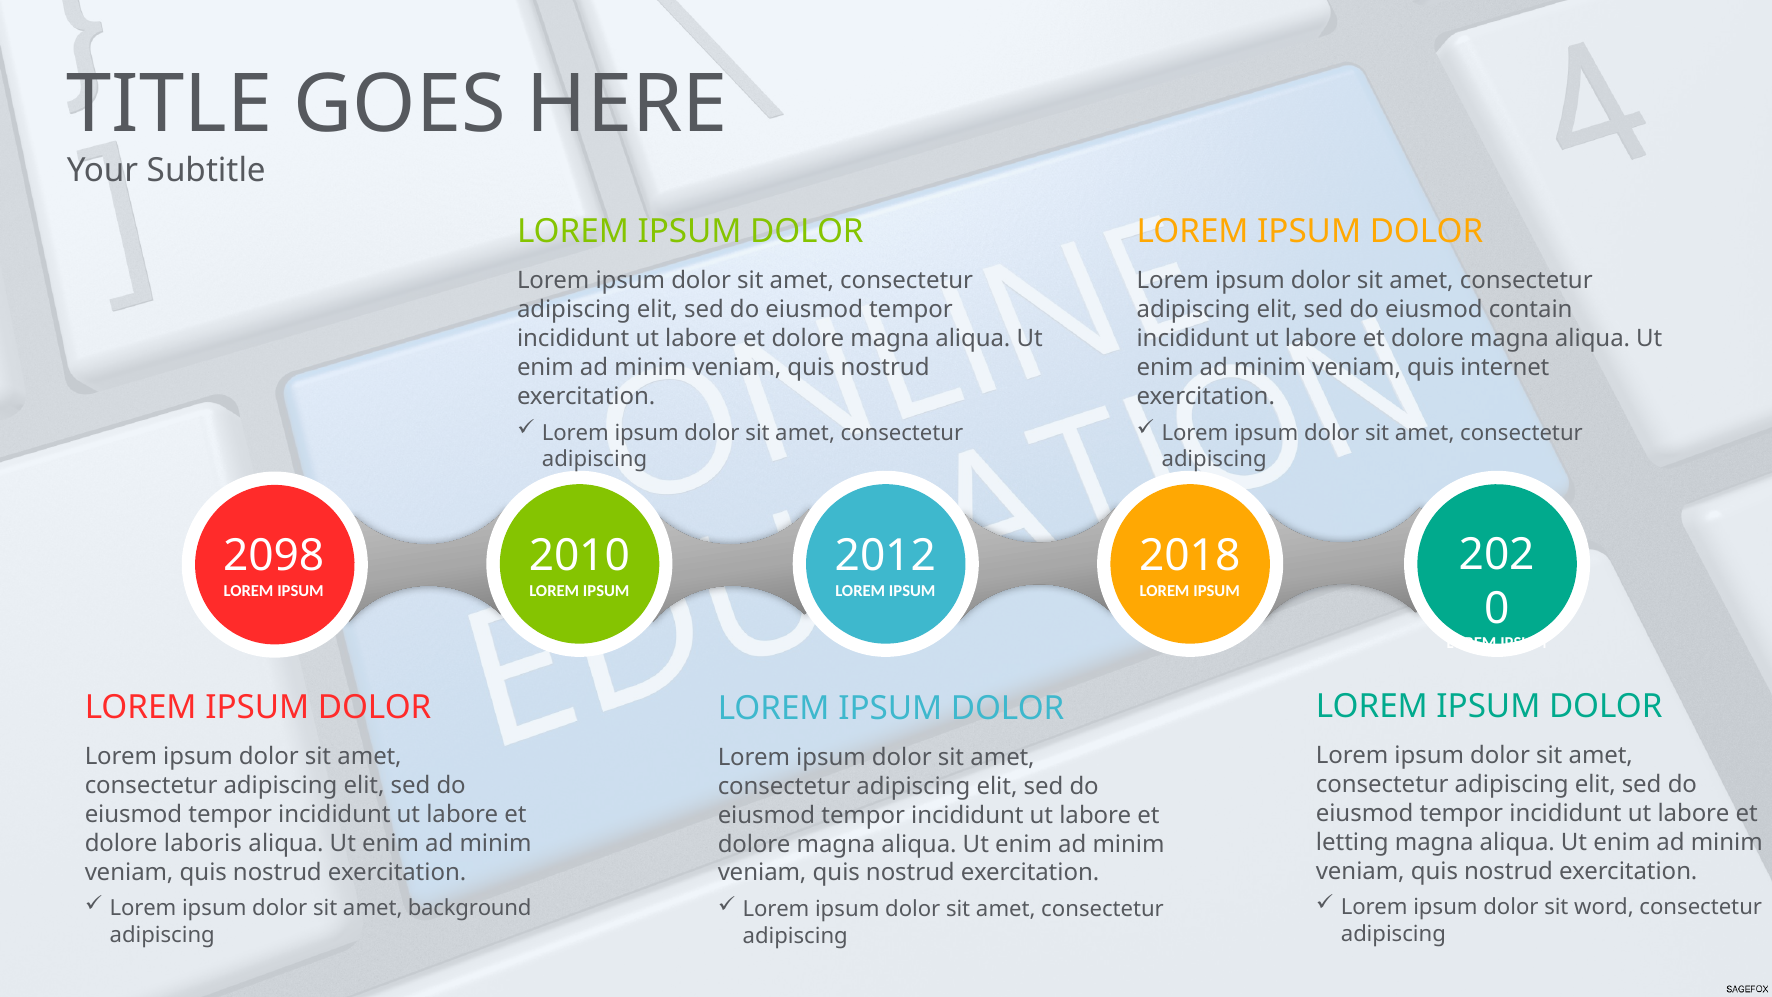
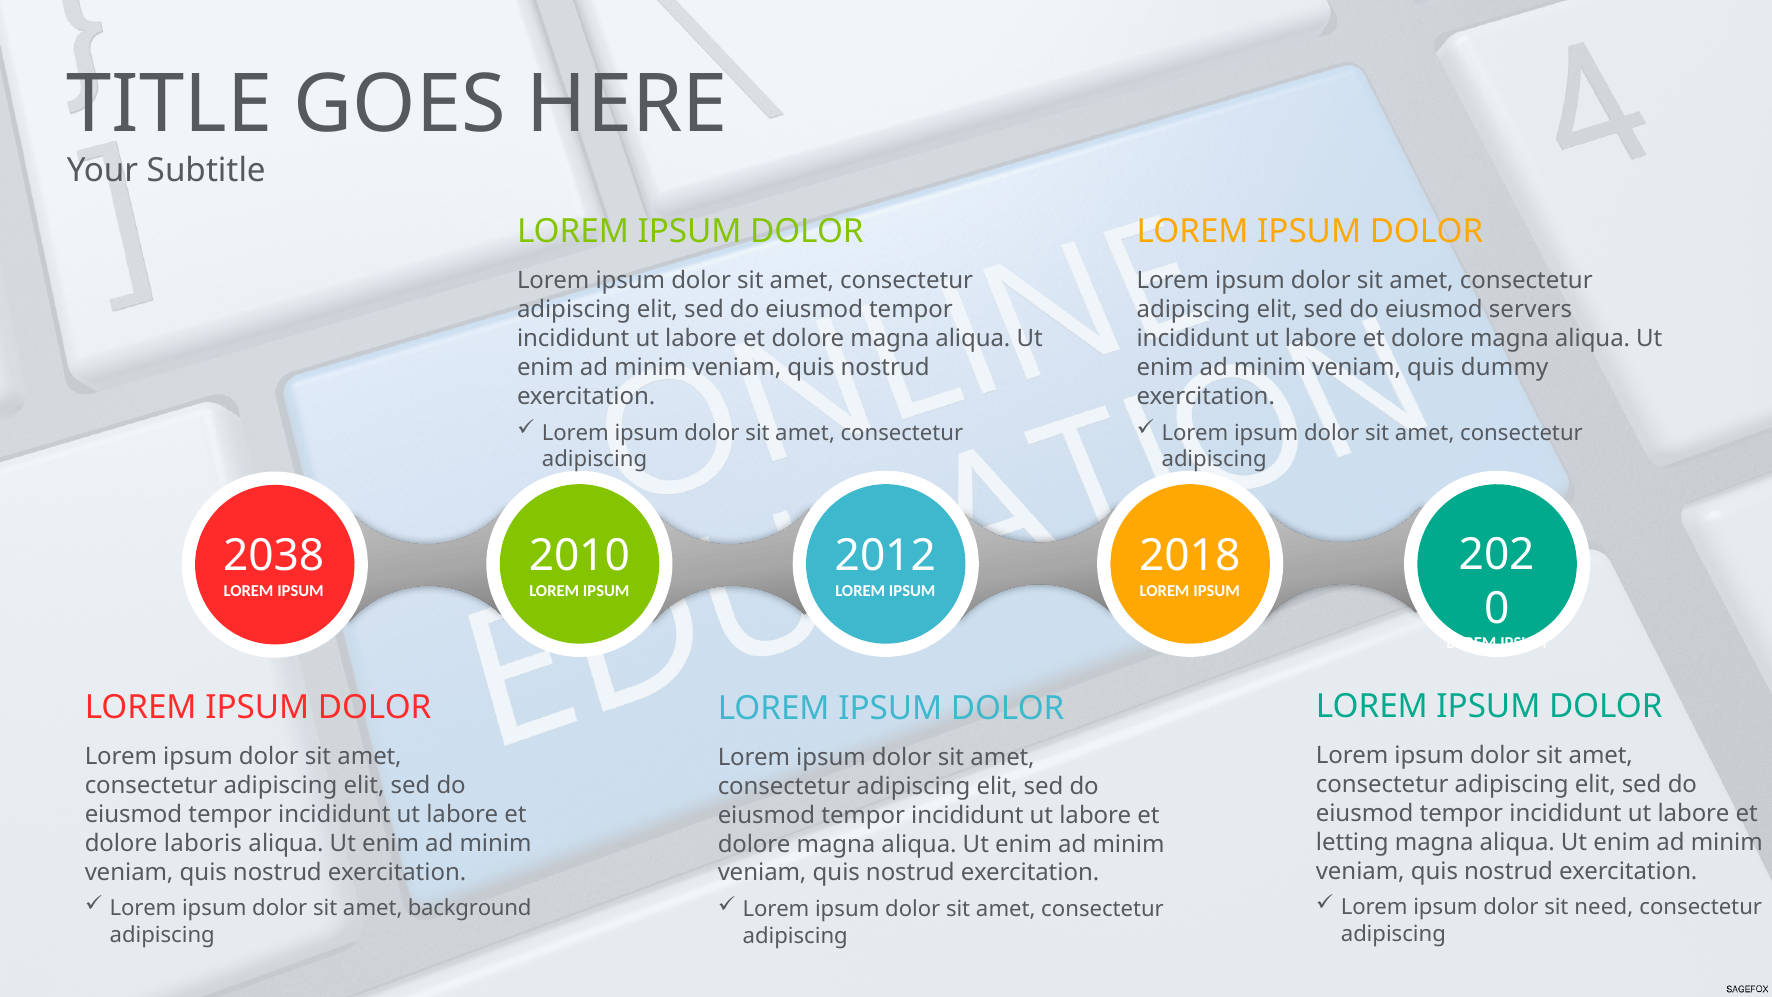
contain: contain -> servers (1530, 310)
internet: internet -> dummy (1505, 367)
2098: 2098 -> 2038 (274, 556)
word: word -> need (1604, 907)
